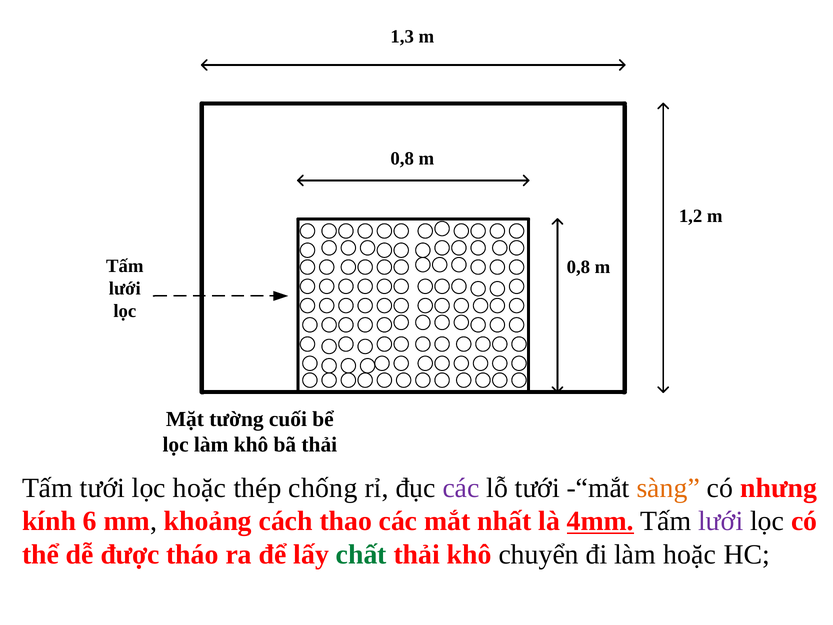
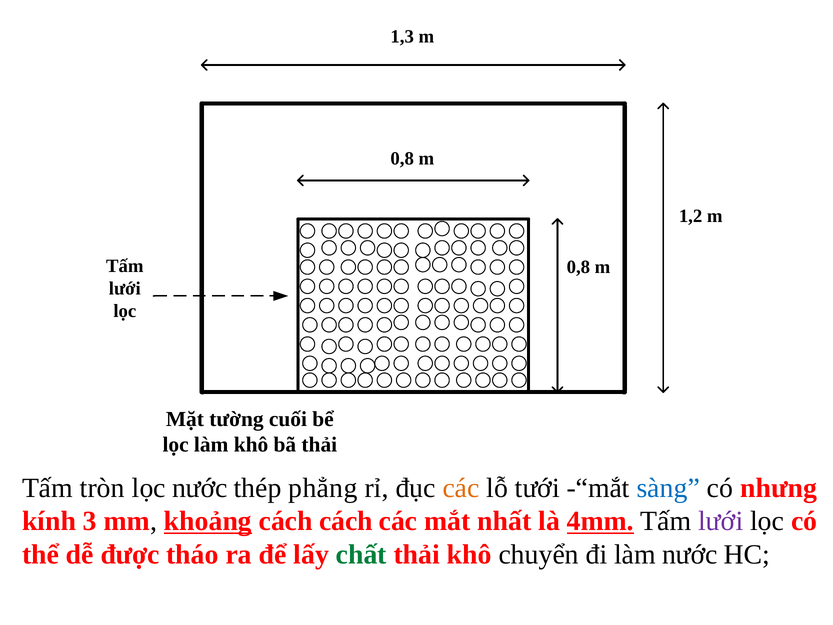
Tấm tưới: tưới -> tròn (102, 488)
lọc hoặc: hoặc -> nước (200, 488)
chống: chống -> phẳng (323, 488)
các colour: purple -> orange (461, 488)
sàng colour: orange -> blue (668, 488)
6: 6 -> 3 (90, 521)
khoảng underline: none -> present (208, 521)
cách thao: thao -> cách (346, 521)
làm hoặc: hoặc -> nước (690, 554)
